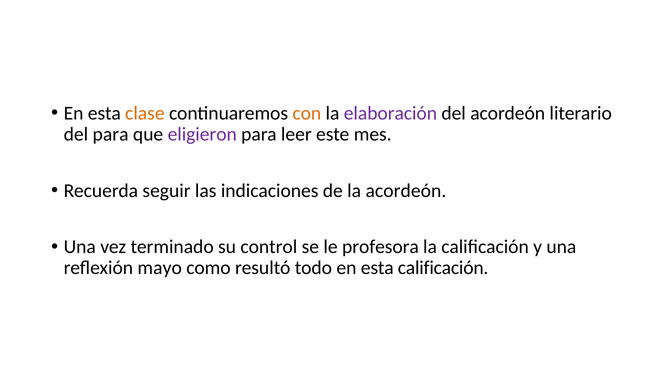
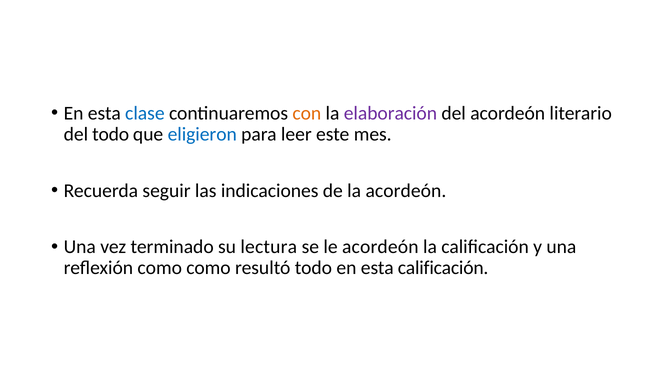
clase colour: orange -> blue (145, 113)
del para: para -> todo (111, 135)
eligieron colour: purple -> blue (202, 135)
control: control -> lectura (269, 247)
le profesora: profesora -> acordeón (380, 247)
reflexión mayo: mayo -> como (160, 268)
